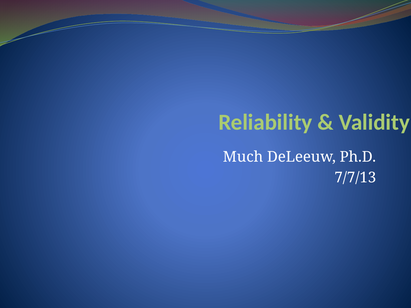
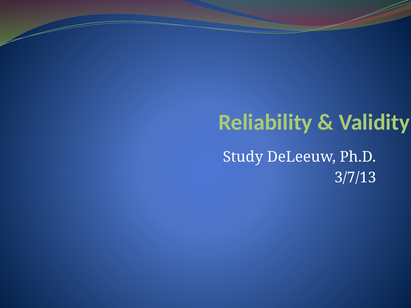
Much: Much -> Study (243, 157)
7/7/13: 7/7/13 -> 3/7/13 (355, 178)
